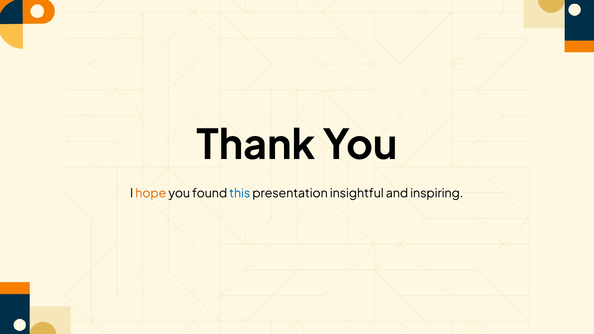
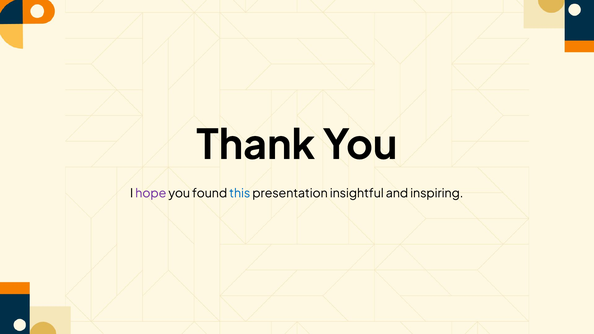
hope colour: orange -> purple (151, 194)
